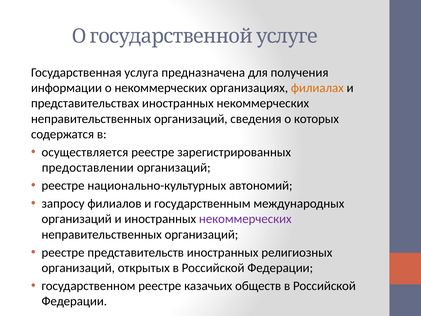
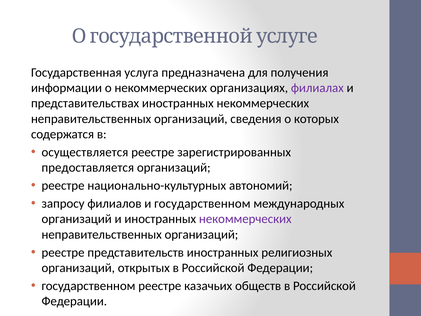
филиалах colour: orange -> purple (317, 88)
предоставлении: предоставлении -> предоставляется (88, 167)
и государственным: государственным -> государственном (202, 203)
